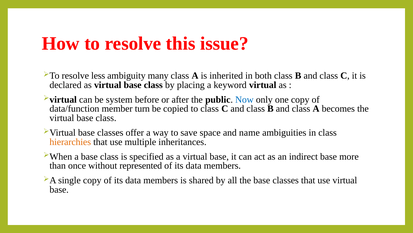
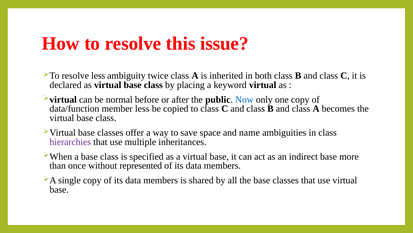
many: many -> twice (158, 75)
system: system -> normal (119, 99)
member turn: turn -> less (142, 108)
hierarchies colour: orange -> purple (70, 141)
